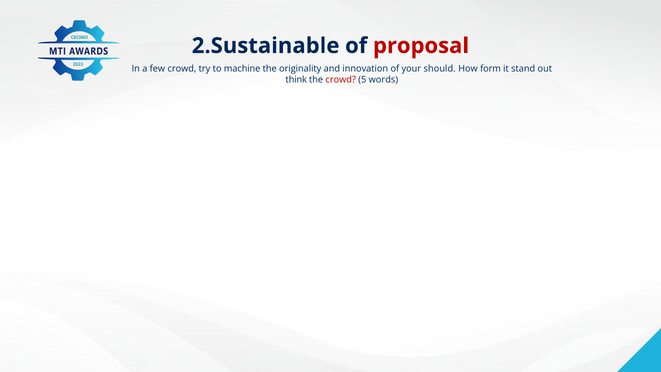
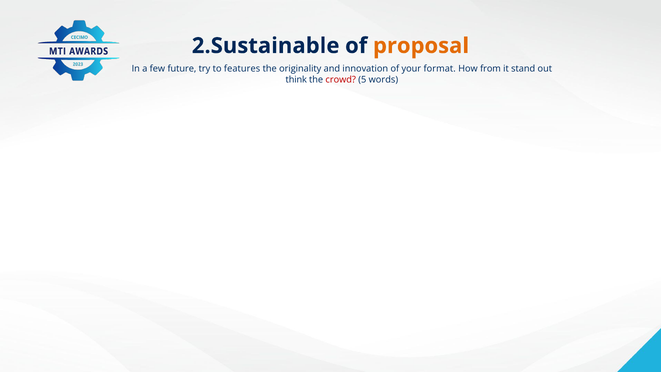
proposal colour: red -> orange (421, 46)
few crowd: crowd -> future (182, 69)
machine: machine -> features (242, 69)
should: should -> format (440, 69)
form: form -> from (490, 69)
